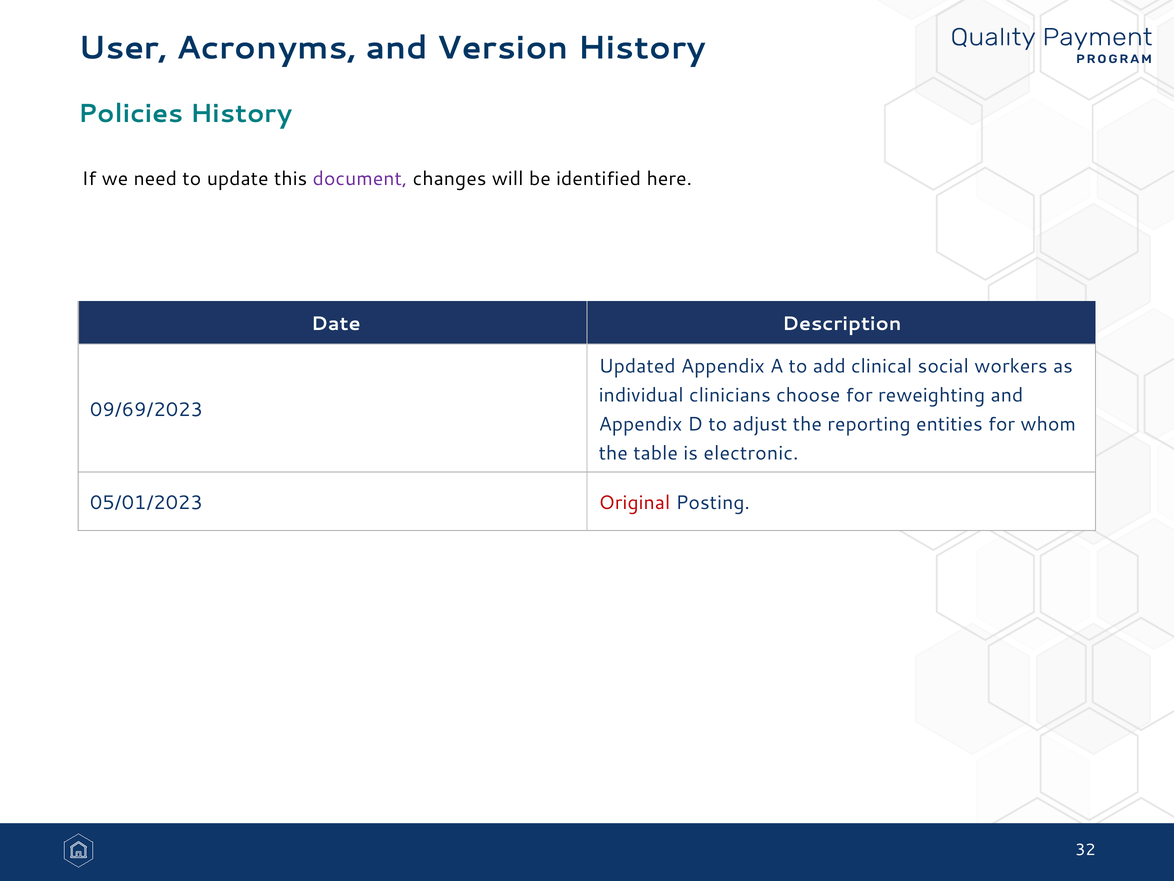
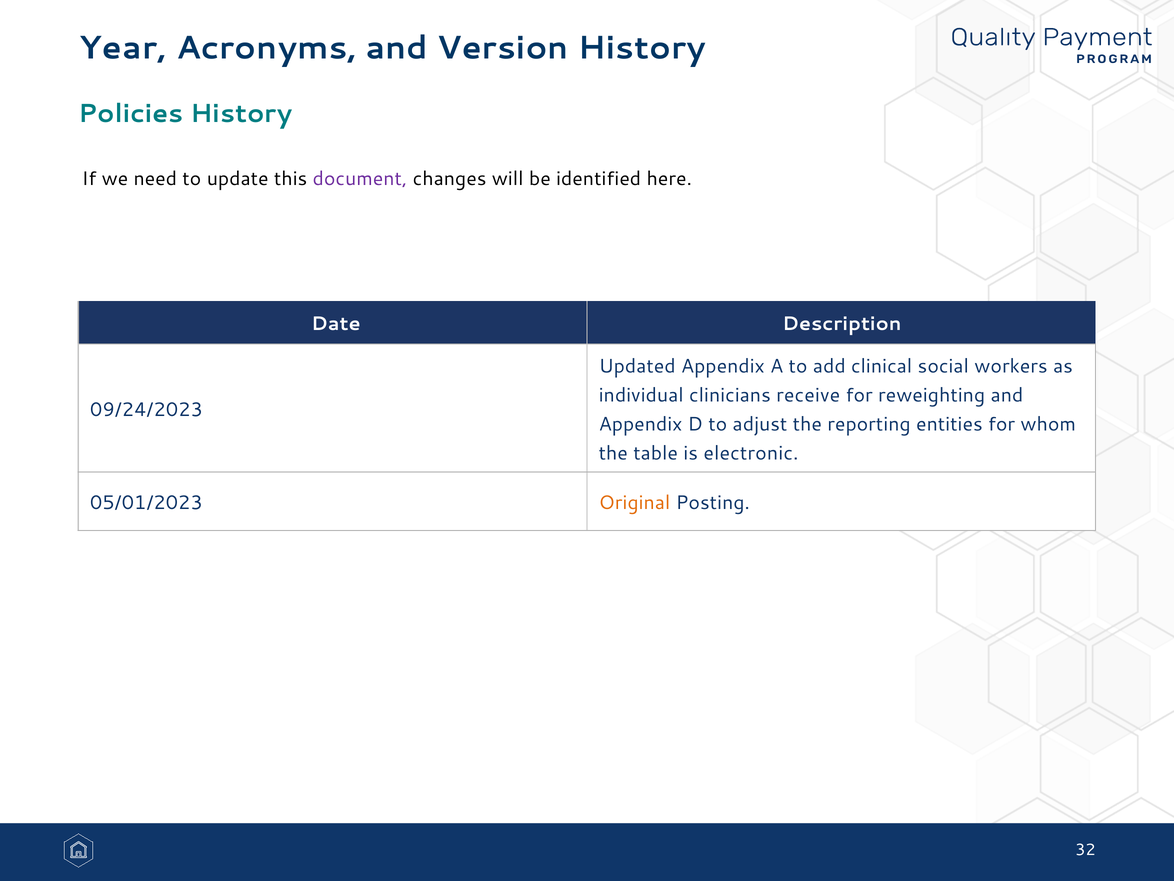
User: User -> Year (123, 48)
choose: choose -> receive (808, 395)
09/69/2023: 09/69/2023 -> 09/24/2023 (146, 409)
Original colour: red -> orange (635, 503)
